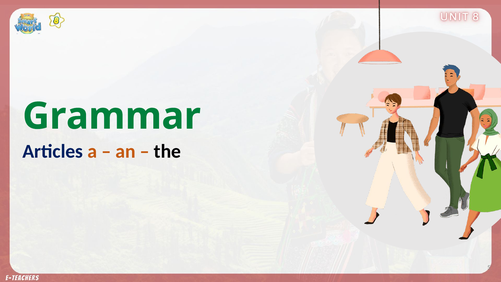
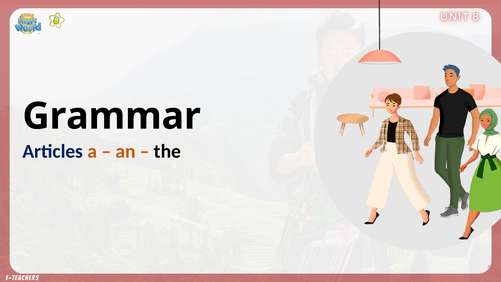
Grammar colour: green -> black (112, 116)
